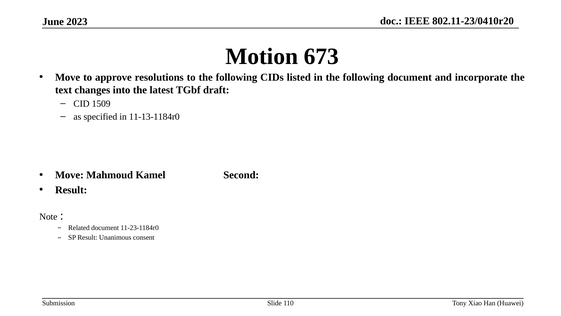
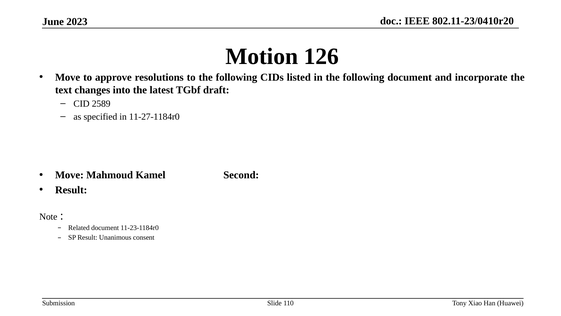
673: 673 -> 126 (321, 56)
1509: 1509 -> 2589 (101, 104)
11-13-1184r0: 11-13-1184r0 -> 11-27-1184r0 (154, 117)
